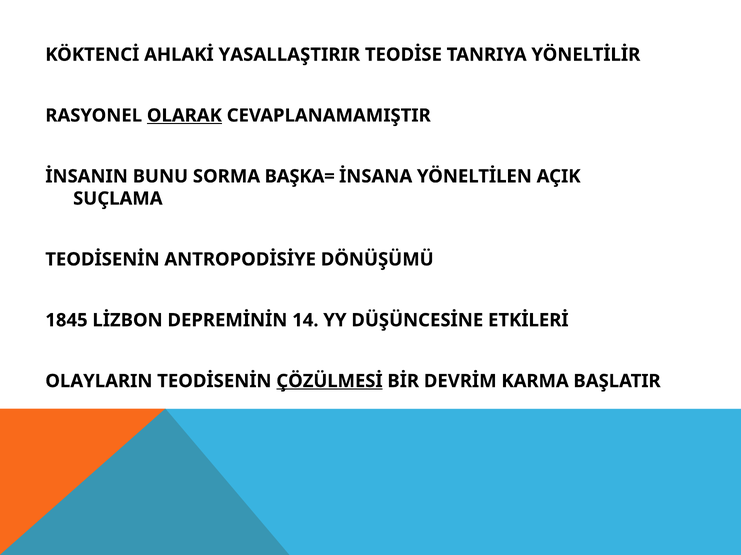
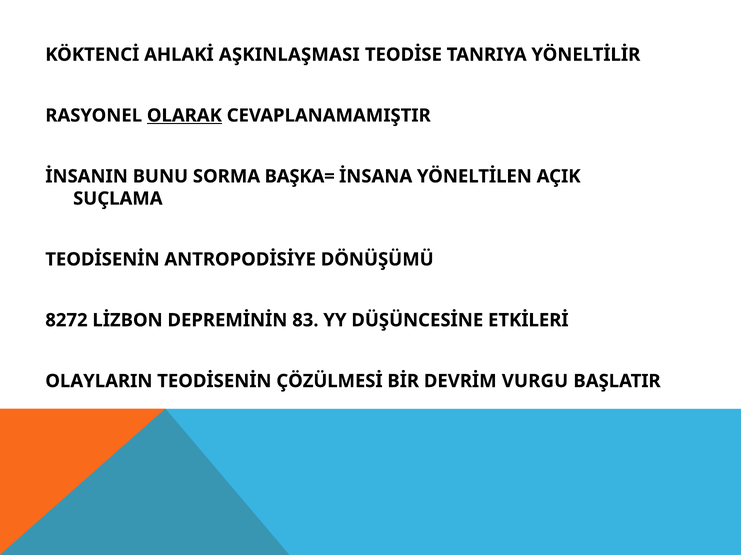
YASALLAŞTIRIR: YASALLAŞTIRIR -> AŞKINLAŞMASI (289, 55)
1845: 1845 -> 8272 (66, 321)
14: 14 -> 83 (305, 321)
ÇÖZÜLMESİ underline: present -> none (329, 382)
KARMA: KARMA -> VURGU (535, 382)
